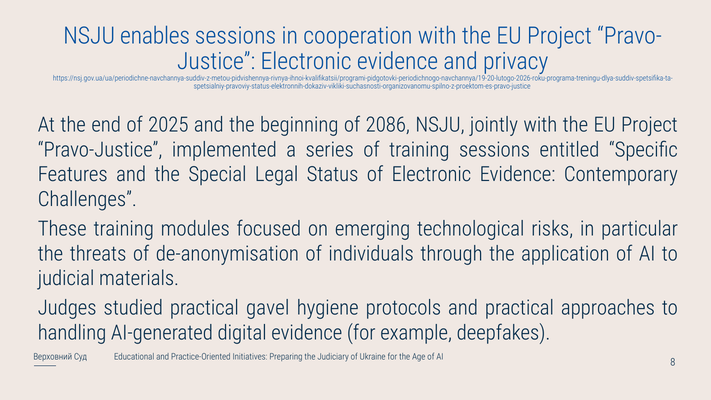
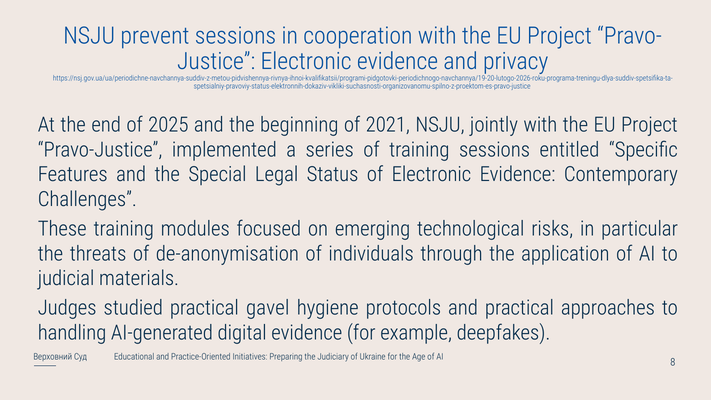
enables: enables -> prevent (155, 36)
2086: 2086 -> 2021 (388, 125)
